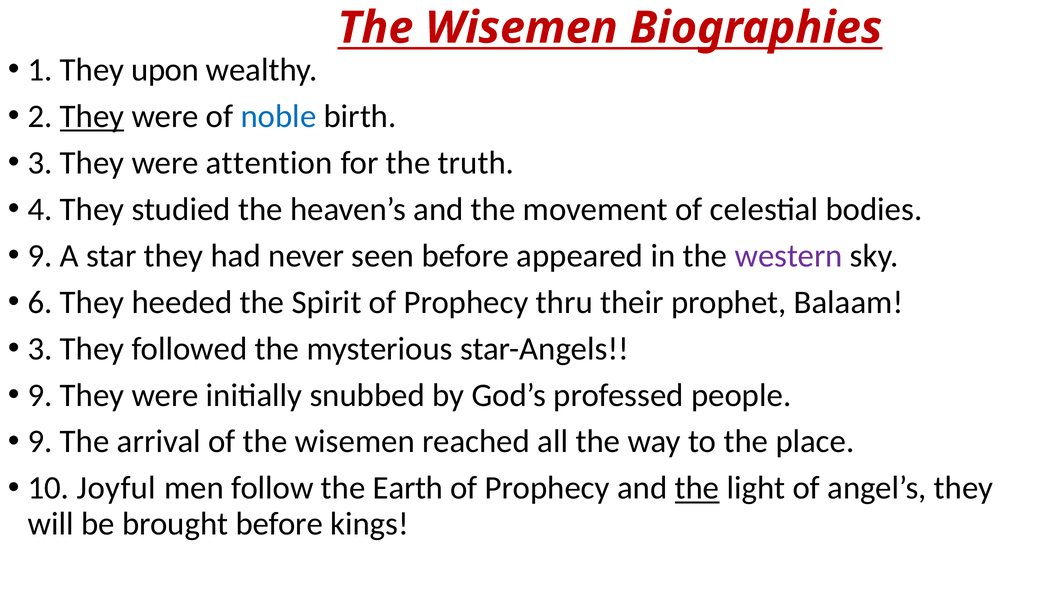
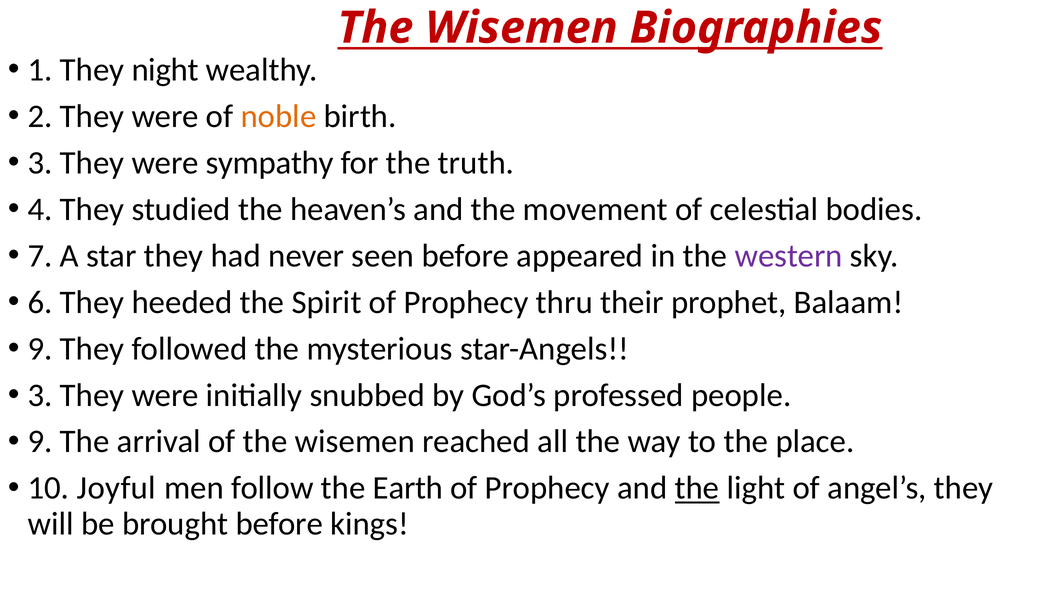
upon: upon -> night (165, 70)
They underline: present -> none (92, 116)
noble colour: blue -> orange (279, 116)
attention: attention -> sympathy (270, 163)
9: 9 -> 7 (40, 256)
3: 3 -> 9 (40, 349)
9: 9 -> 3 (40, 395)
